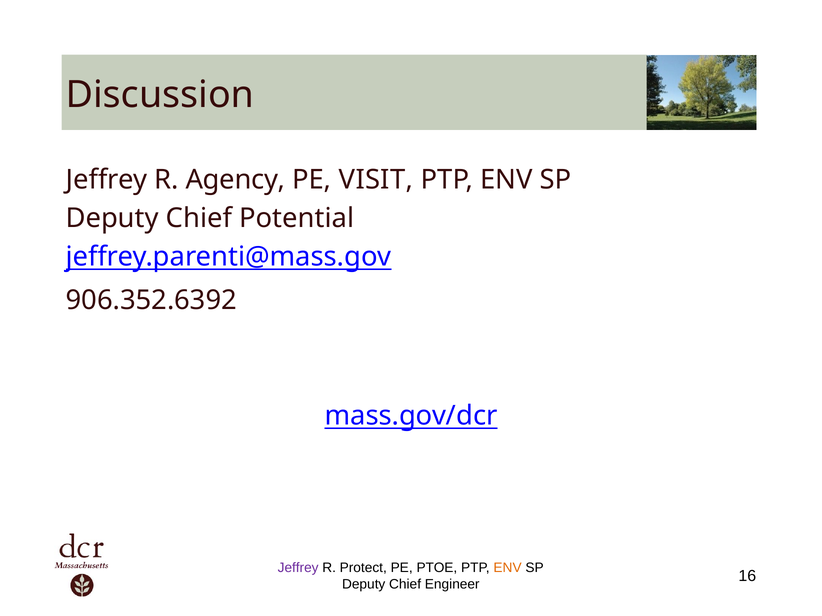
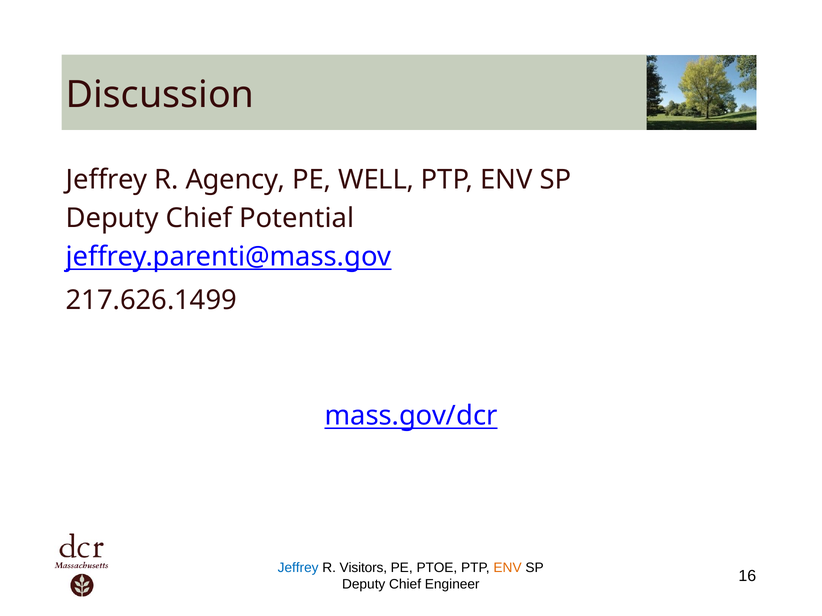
VISIT: VISIT -> WELL (376, 180)
906.352.6392: 906.352.6392 -> 217.626.1499 (151, 300)
Jeffrey colour: purple -> blue (298, 568)
Protect: Protect -> Visitors (363, 568)
